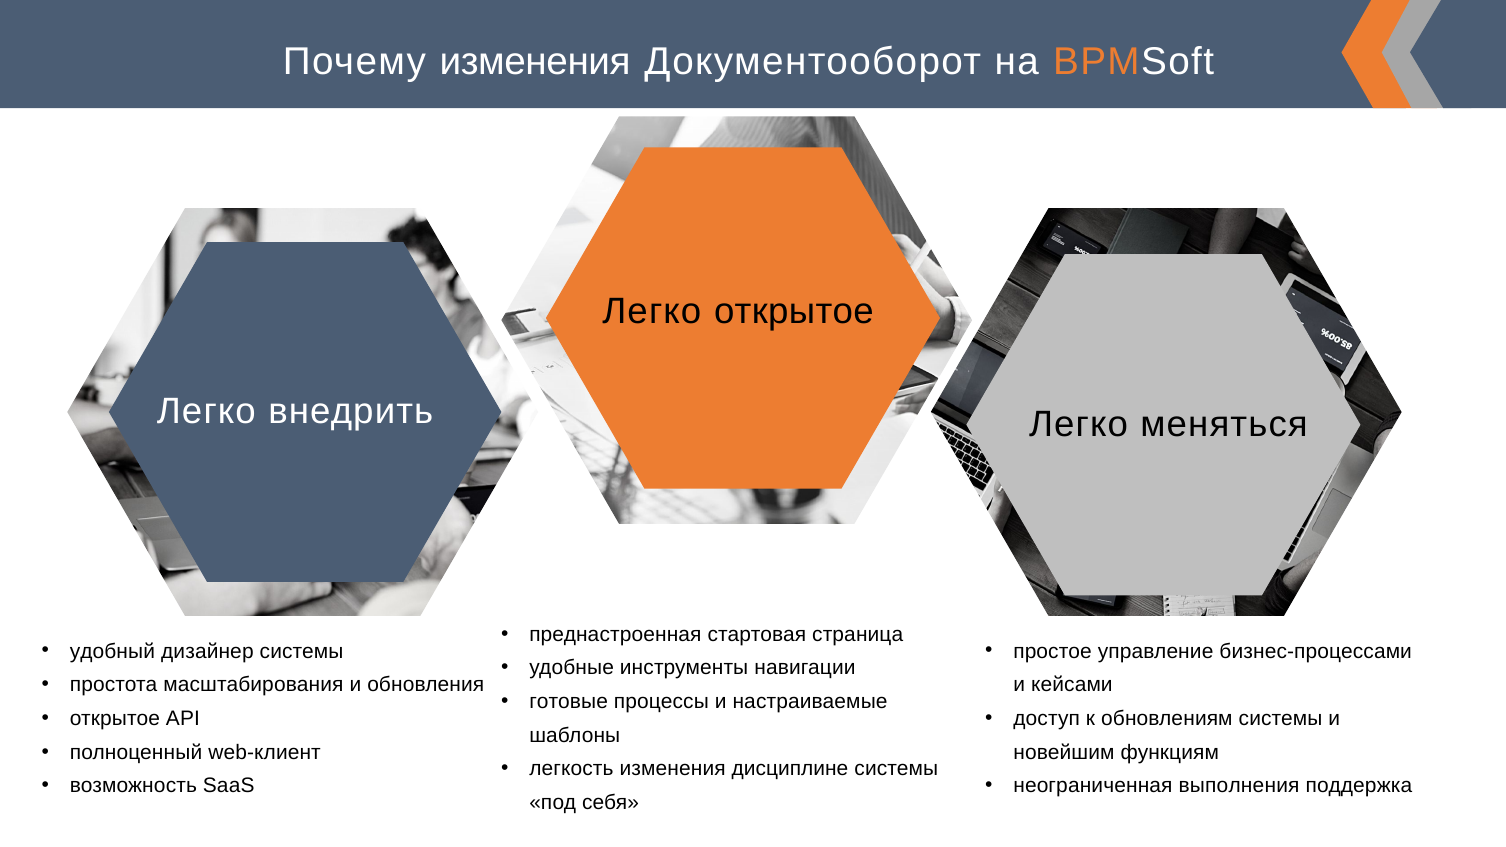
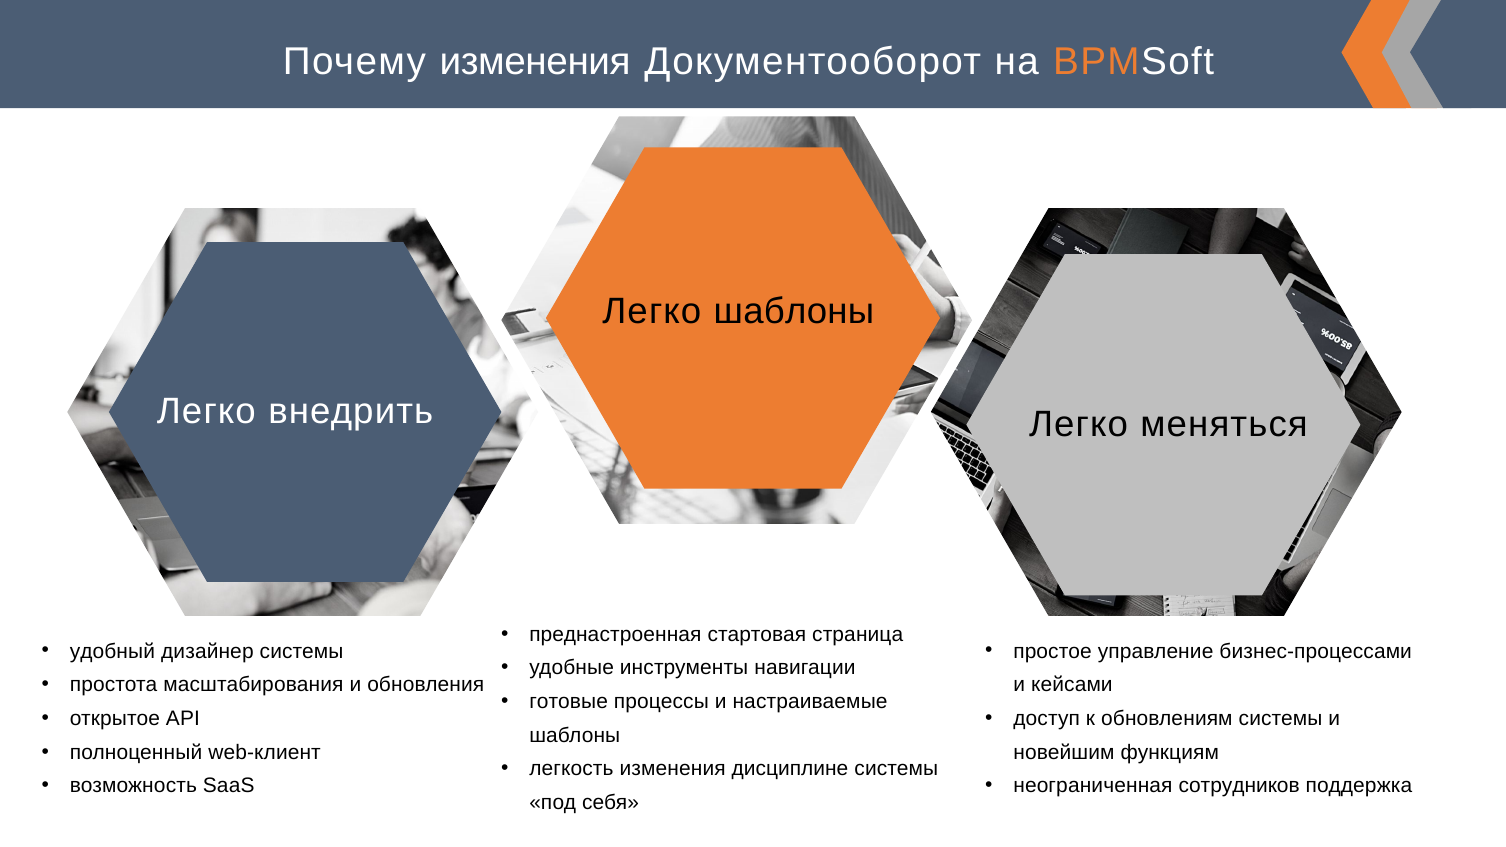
Легко открытое: открытое -> шаблоны (794, 311)
выполнения: выполнения -> сотрудников (1239, 786)
